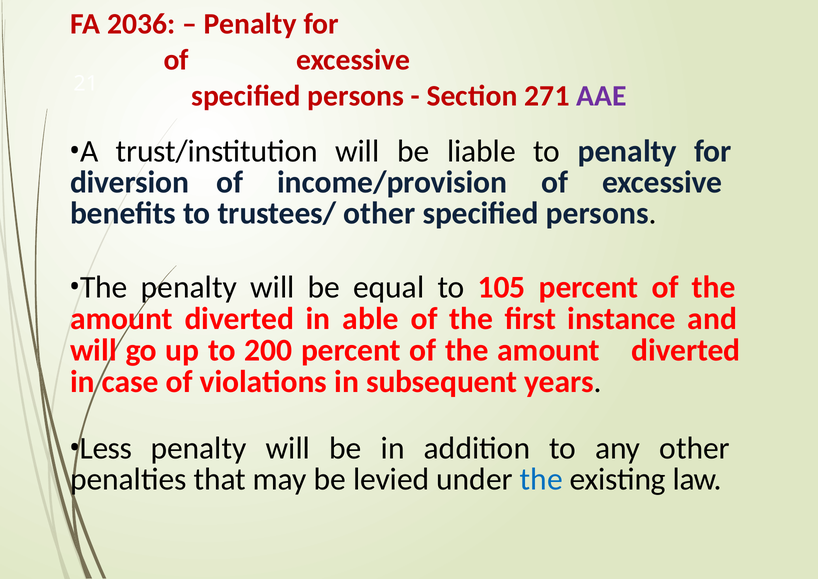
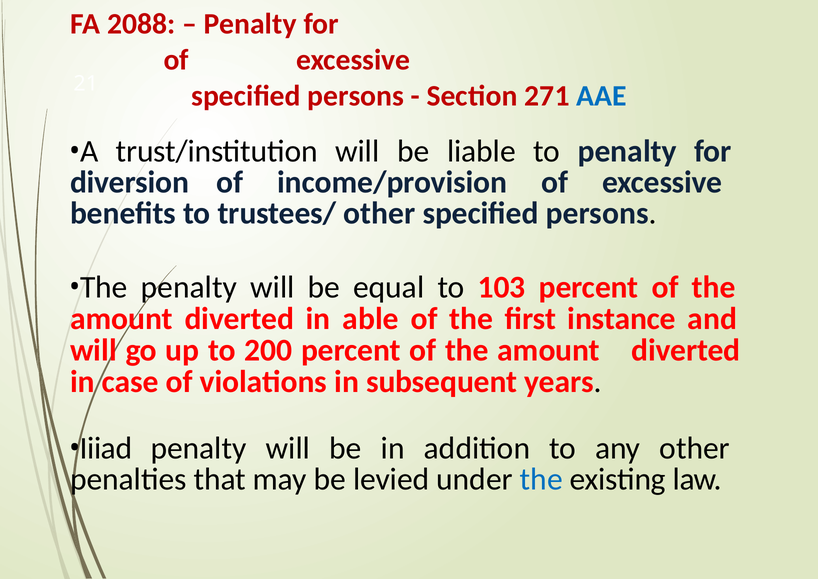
2036: 2036 -> 2088 (141, 24)
AAE colour: purple -> blue (602, 96)
105: 105 -> 103 (502, 287)
Less: Less -> Iiiad (106, 448)
